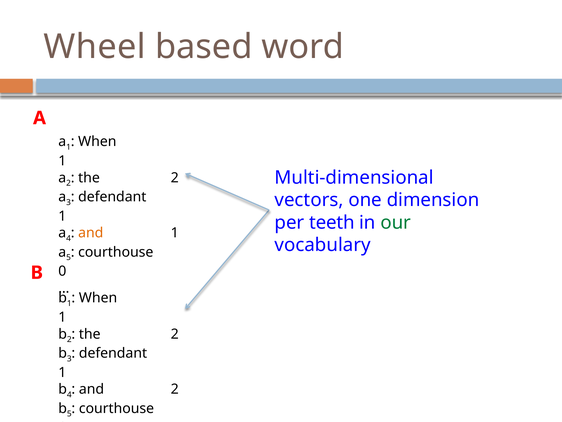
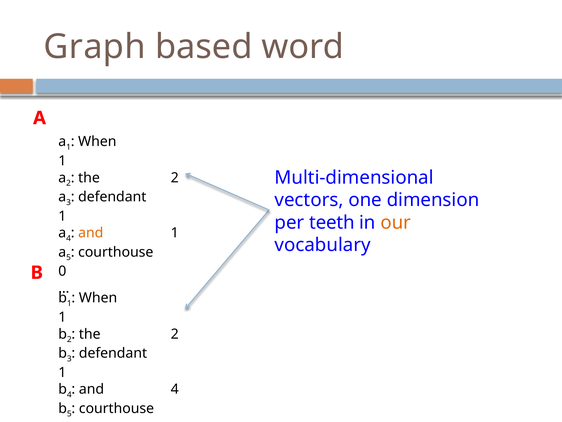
Wheel: Wheel -> Graph (95, 47)
our colour: green -> orange (396, 222)
and 2: 2 -> 4 (175, 389)
